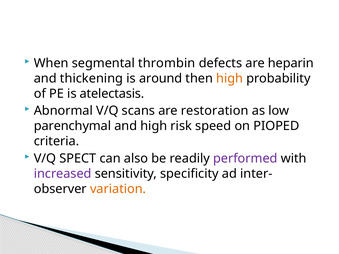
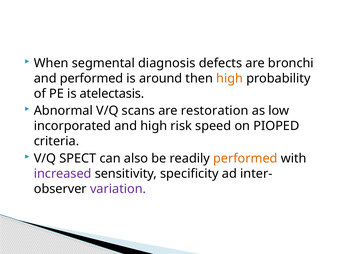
thrombin: thrombin -> diagnosis (167, 63)
heparin: heparin -> bronchi (291, 63)
and thickening: thickening -> performed (92, 78)
parenchymal: parenchymal -> incorporated (72, 126)
performed colour: purple -> orange (245, 159)
variation colour: orange -> purple (118, 189)
